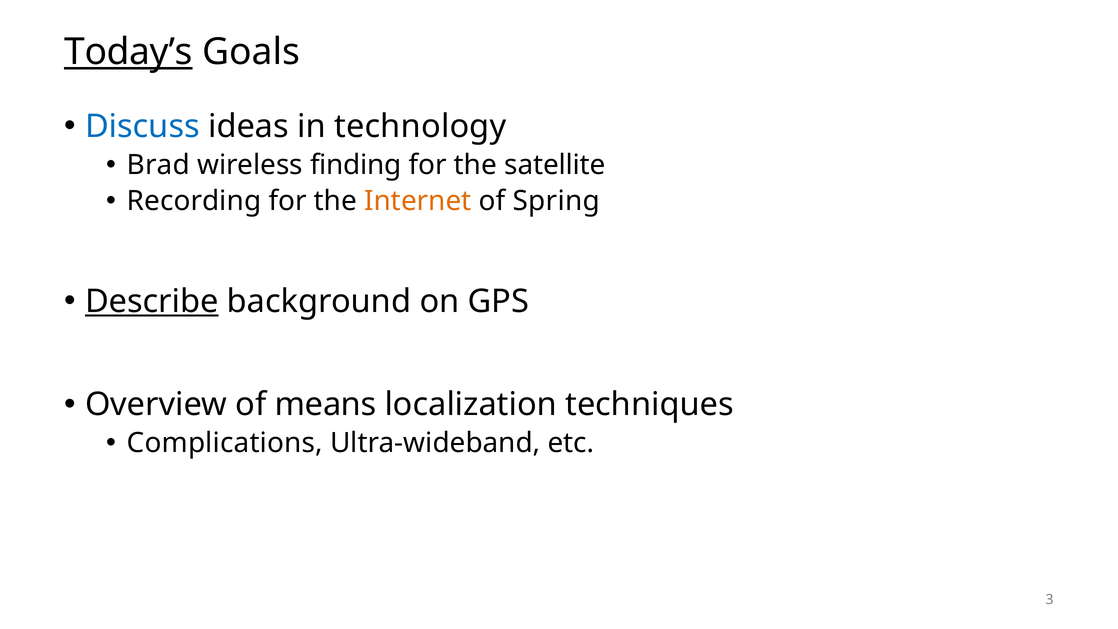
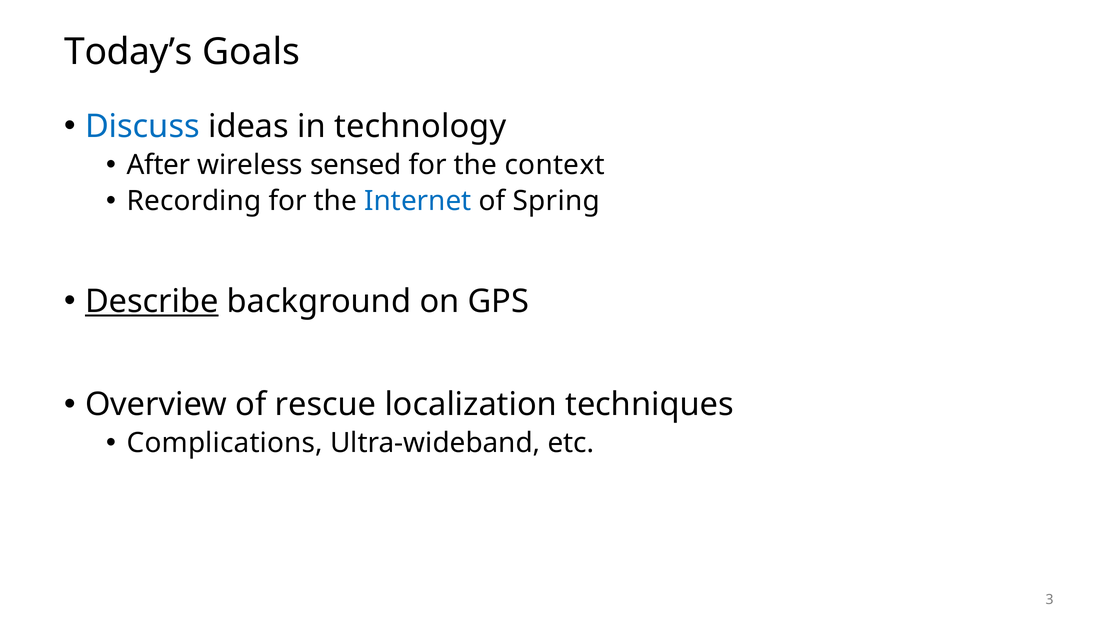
Today’s underline: present -> none (128, 52)
Brad: Brad -> After (159, 165)
finding: finding -> sensed (356, 165)
satellite: satellite -> context (555, 165)
Internet colour: orange -> blue (418, 201)
means: means -> rescue (325, 405)
